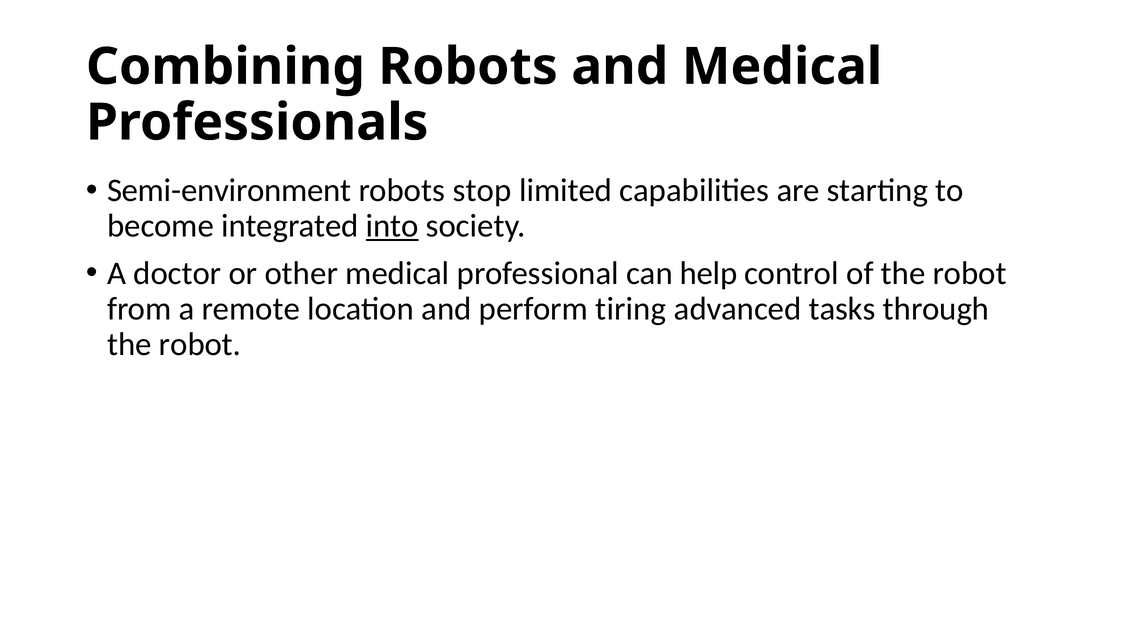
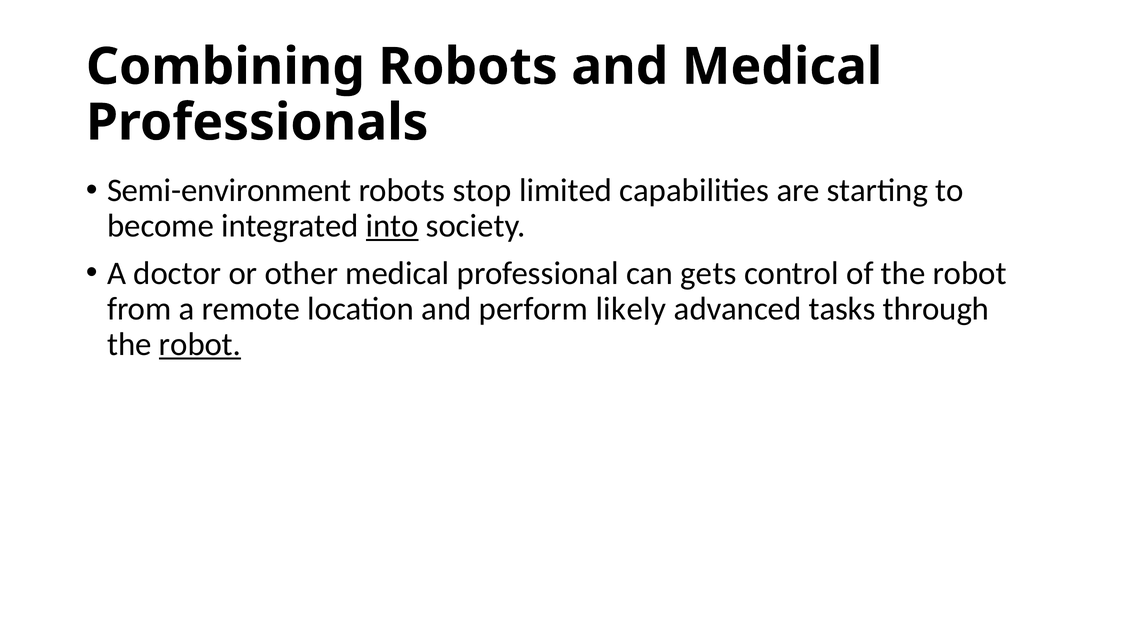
help: help -> gets (708, 273)
tiring: tiring -> likely (631, 309)
robot underline: none -> present (200, 344)
